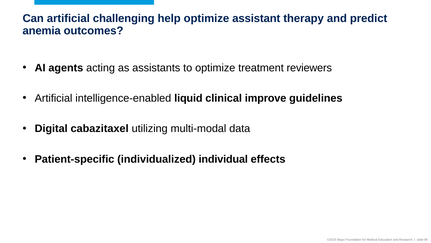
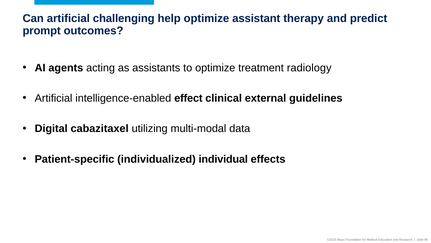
anemia: anemia -> prompt (42, 31)
reviewers: reviewers -> radiology (309, 68)
liquid: liquid -> effect (188, 98)
improve: improve -> external (266, 98)
